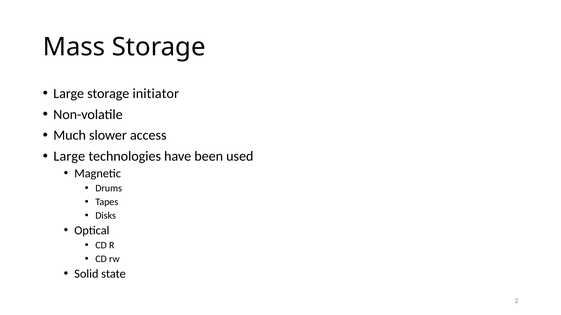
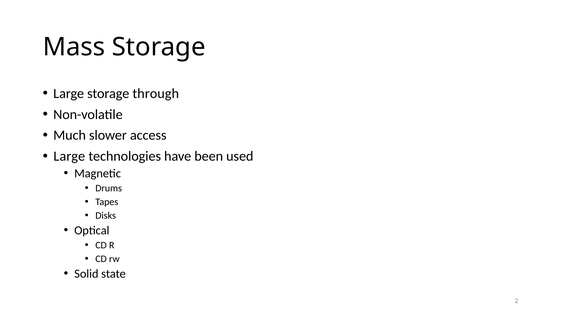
initiator: initiator -> through (156, 94)
